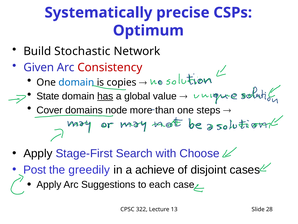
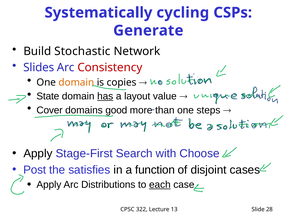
precise: precise -> cycling (183, 13)
Optimum: Optimum -> Generate (148, 30)
Given: Given -> Slides (39, 67)
domain colour: blue -> orange (76, 82)
global: global -> layout (137, 96)
node: node -> good (116, 110)
greedily: greedily -> satisfies (89, 169)
achieve: achieve -> function (155, 169)
Suggestions: Suggestions -> Distributions (108, 184)
each underline: none -> present (160, 184)
